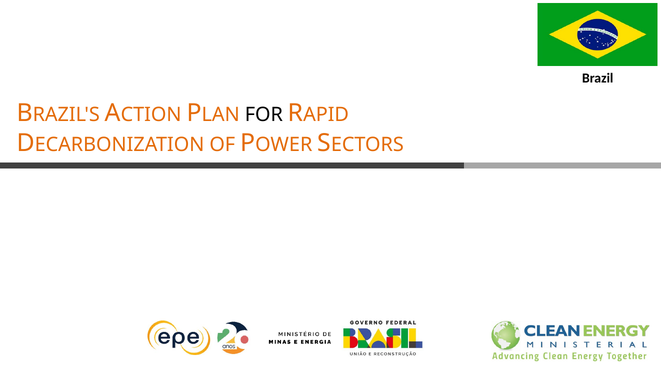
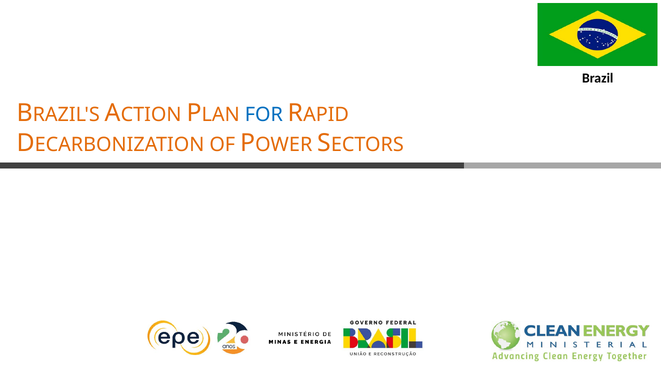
FOR colour: black -> blue (264, 115)
